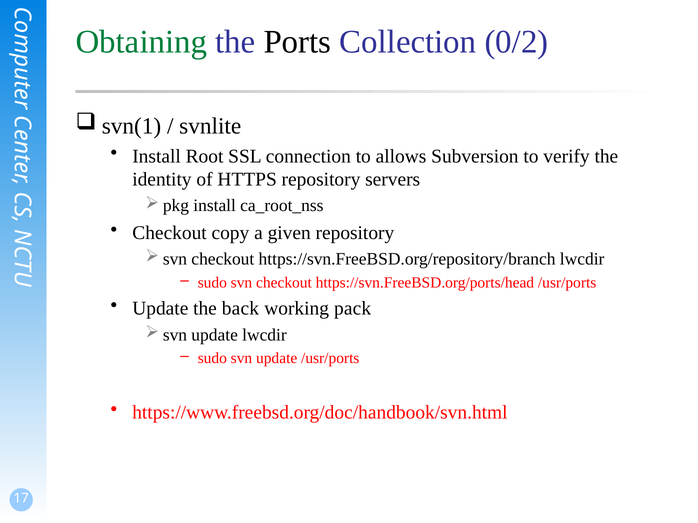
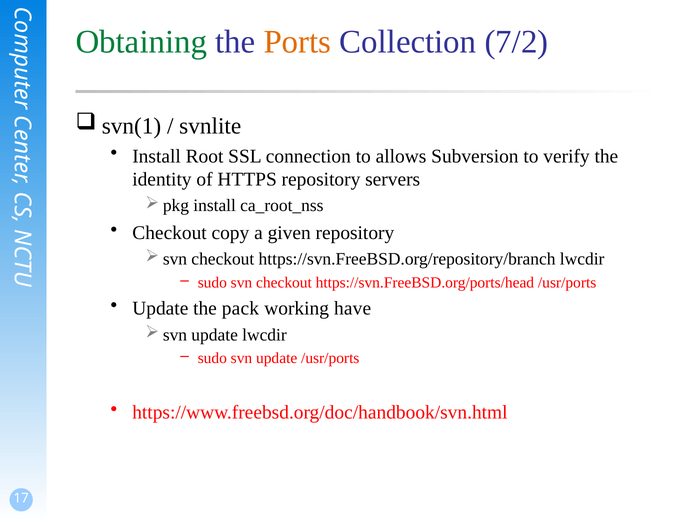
Ports colour: black -> orange (297, 42)
0/2: 0/2 -> 7/2 (516, 42)
back: back -> pack (240, 309)
pack: pack -> have (353, 309)
